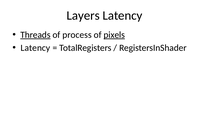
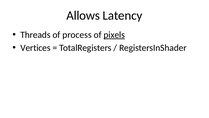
Layers: Layers -> Allows (83, 15)
Threads underline: present -> none (35, 35)
Latency: Latency -> Vertices (35, 48)
